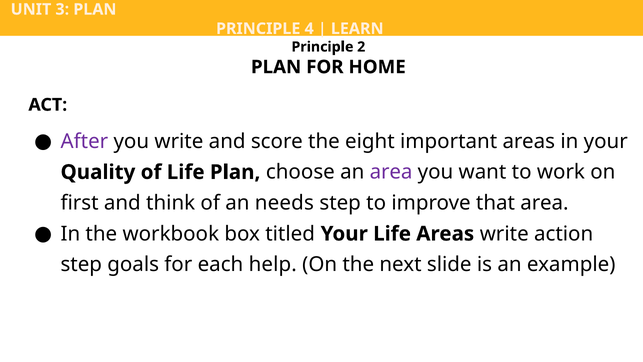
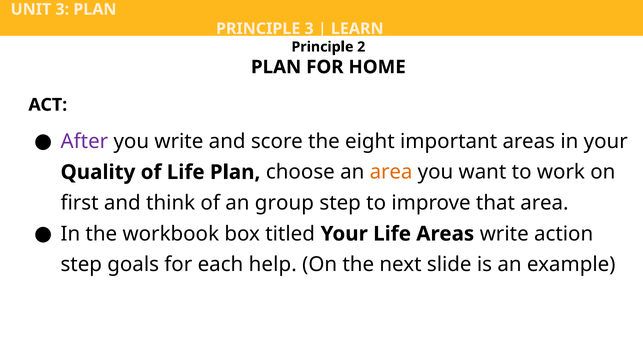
PRINCIPLE 4: 4 -> 3 (309, 29)
area colour: purple -> orange (391, 172)
needs: needs -> group (284, 203)
